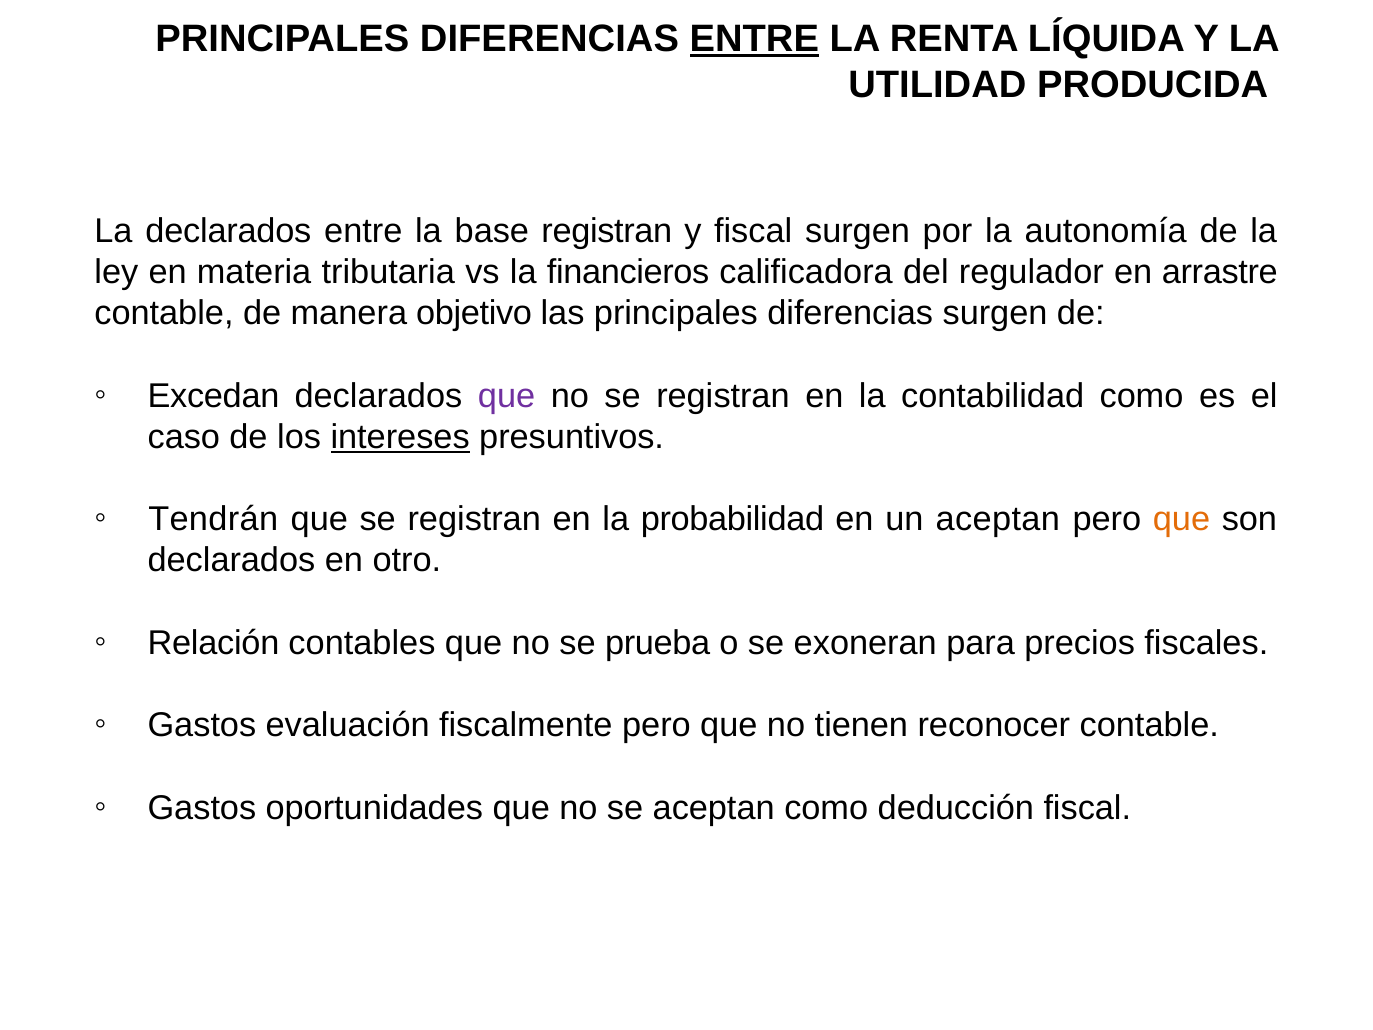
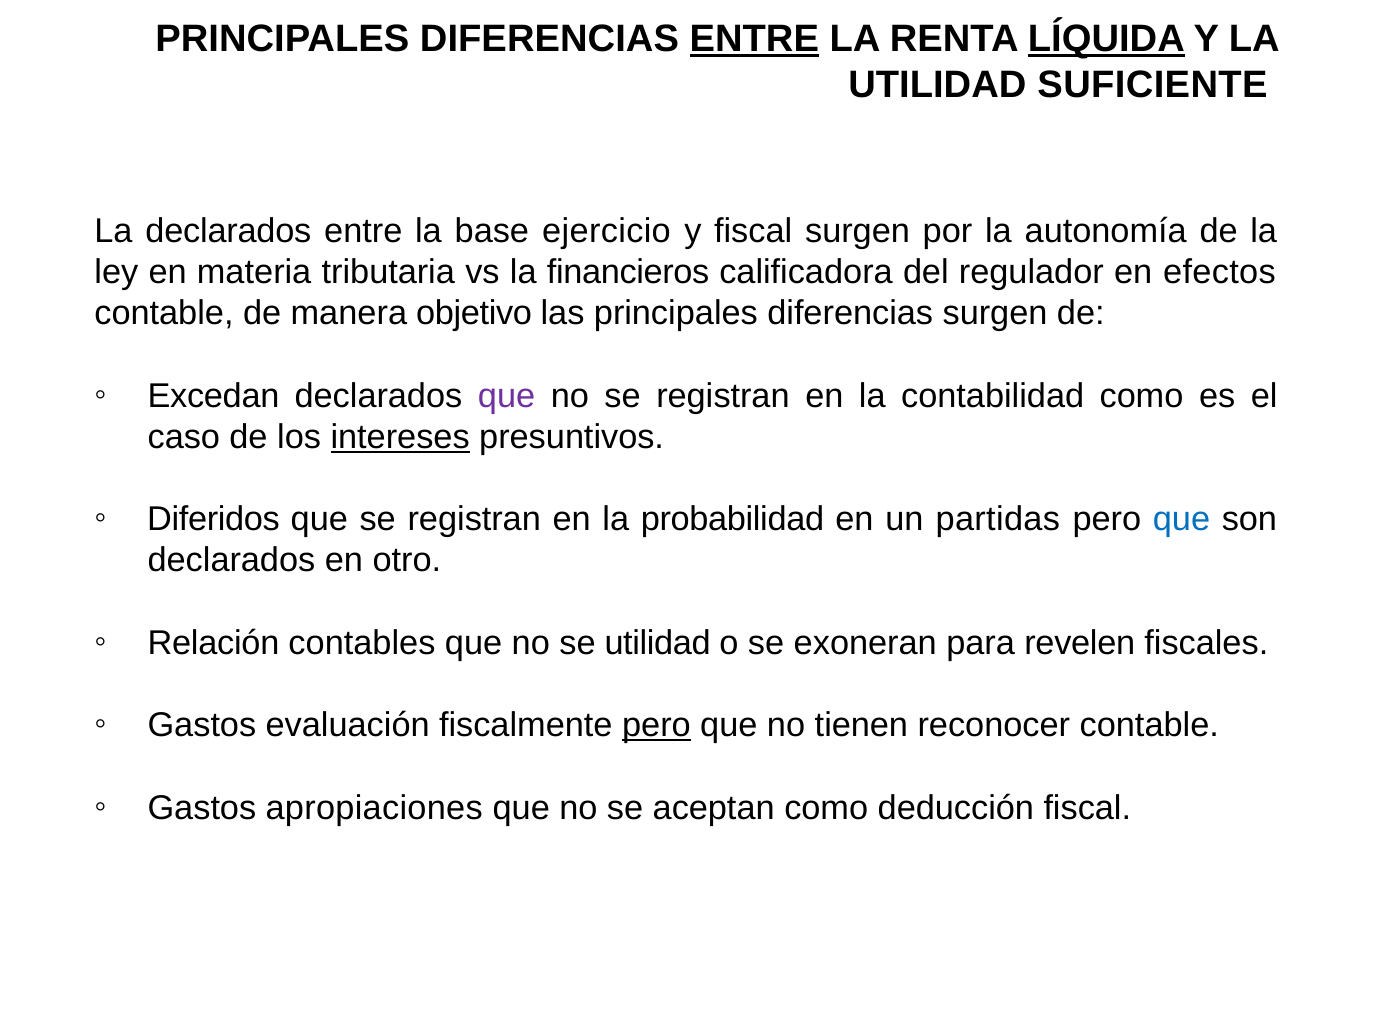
LÍQUIDA underline: none -> present (1106, 39)
PRODUCIDA: PRODUCIDA -> SUFICIENTE (1153, 85)
base registran: registran -> ejercicio (607, 231)
arrastre: arrastre -> efectos (1219, 272)
Tendrán: Tendrán -> Diferidos (214, 519)
un aceptan: aceptan -> partidas (998, 519)
que colour: orange -> blue (1182, 519)
se prueba: prueba -> utilidad (658, 643)
precios: precios -> revelen (1080, 643)
pero underline: none -> present (656, 725)
oportunidades: oportunidades -> apropiaciones (374, 808)
